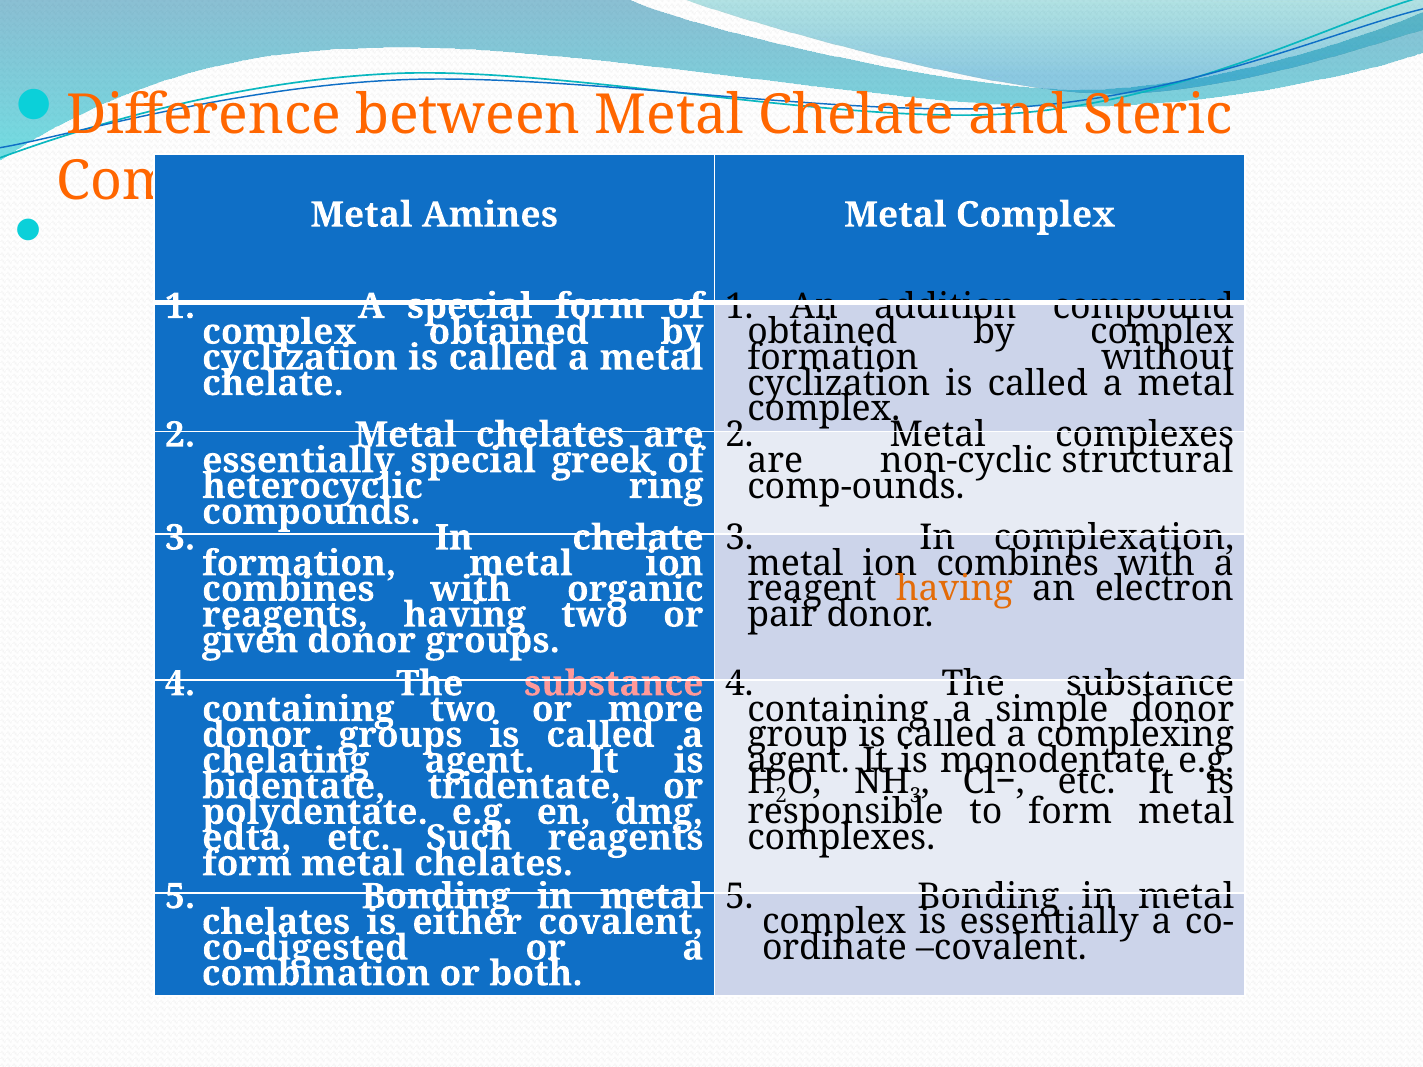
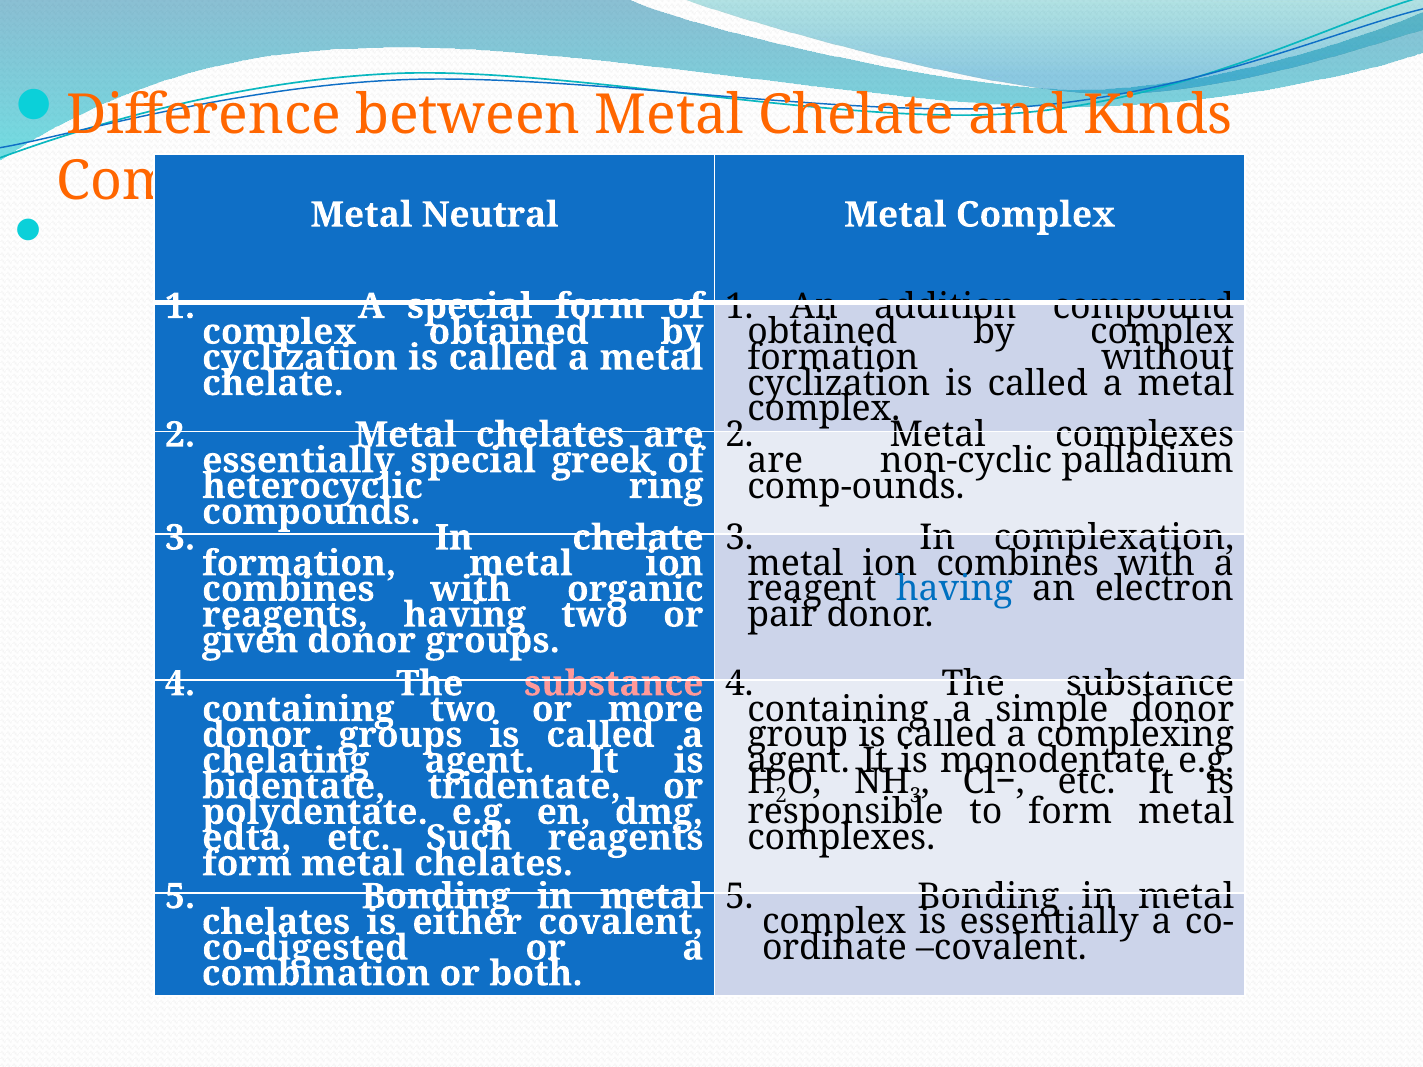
Steric: Steric -> Kinds (1158, 115)
Amines: Amines -> Neutral (490, 215)
structural: structural -> palladium (1148, 461)
having colour: orange -> blue (954, 589)
